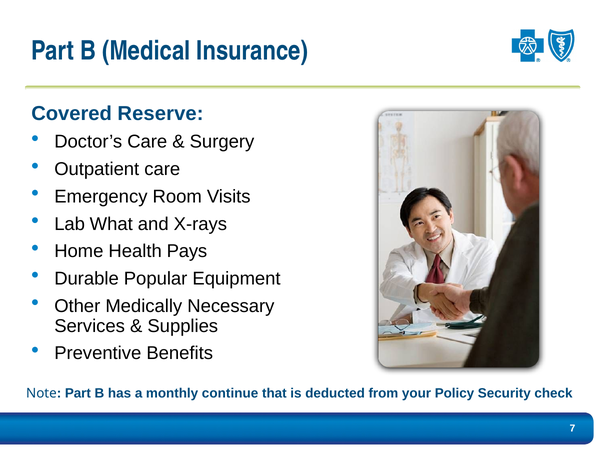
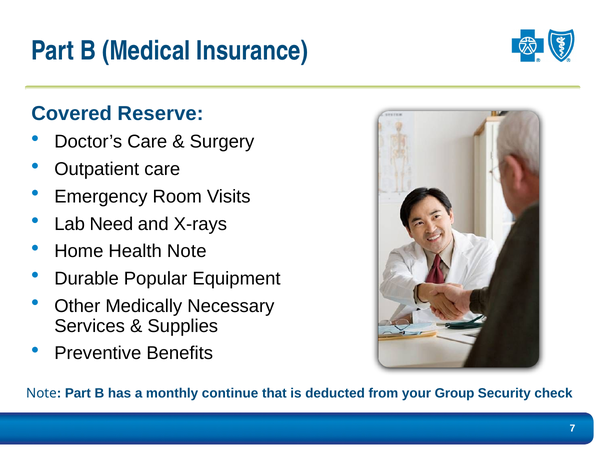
What: What -> Need (111, 224)
Health Pays: Pays -> Note (187, 251)
Policy: Policy -> Group (455, 393)
